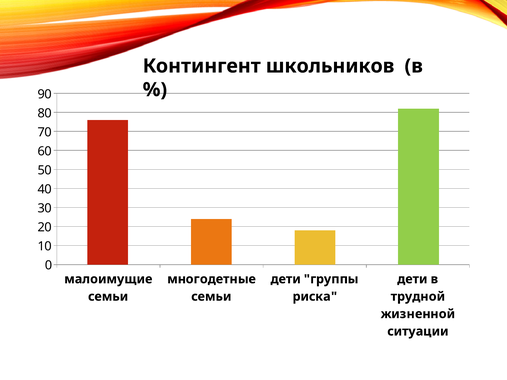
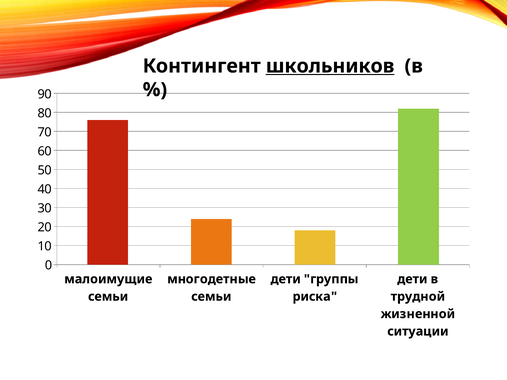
школьников underline: none -> present (330, 66)
